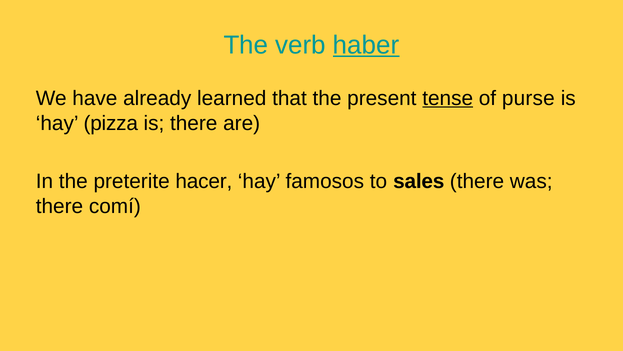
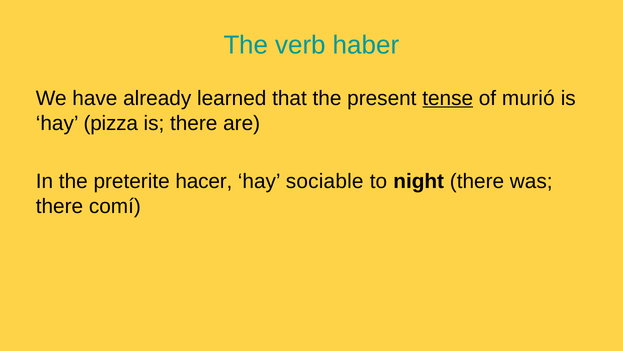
haber underline: present -> none (366, 45)
purse: purse -> murió (528, 98)
famosos: famosos -> sociable (325, 181)
sales: sales -> night (419, 181)
